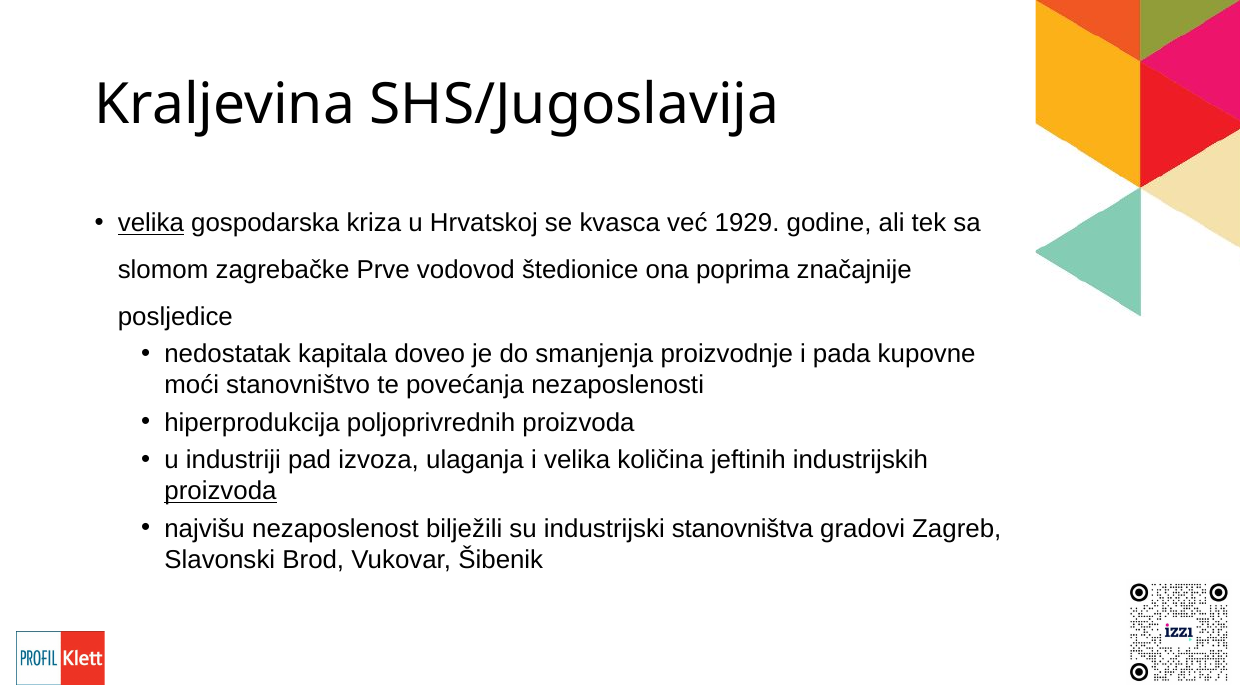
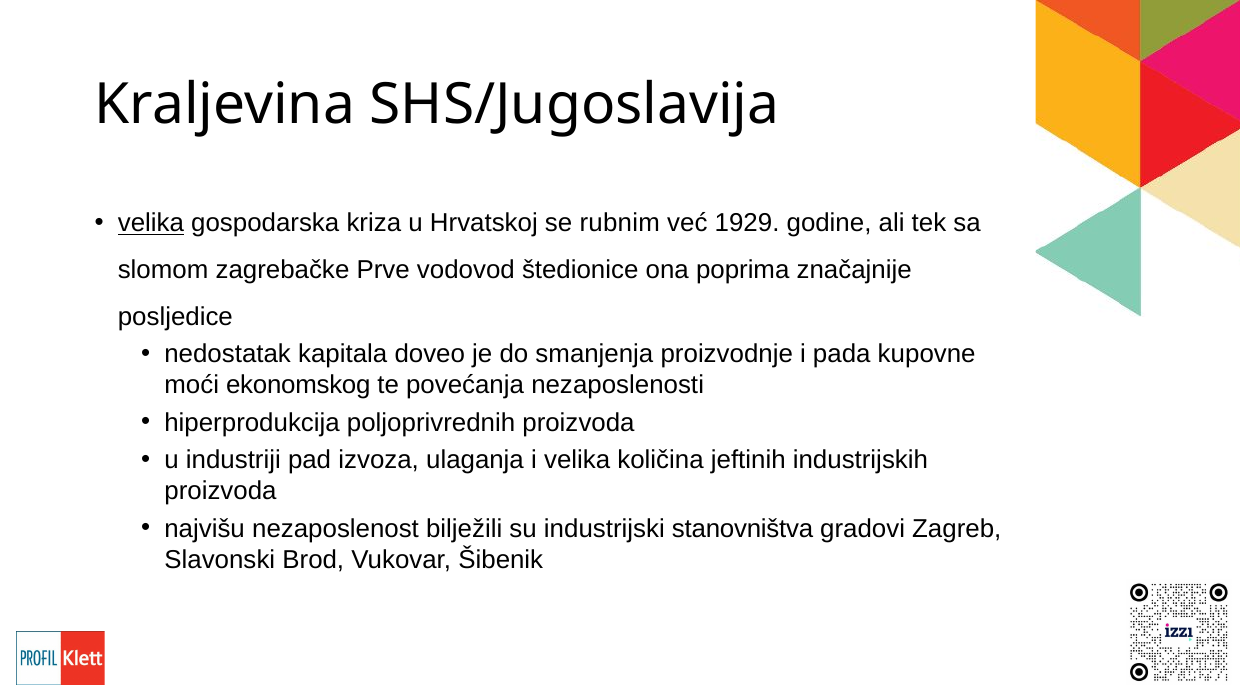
kvasca: kvasca -> rubnim (620, 223)
stanovništvo: stanovništvo -> ekonomskog (298, 385)
proizvoda underline: present -> none (220, 491)
